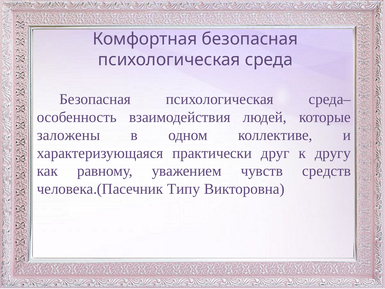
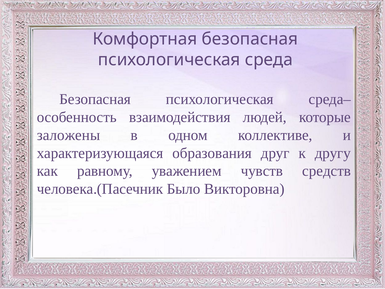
практически: практически -> образования (212, 153)
Типу: Типу -> Было (184, 189)
